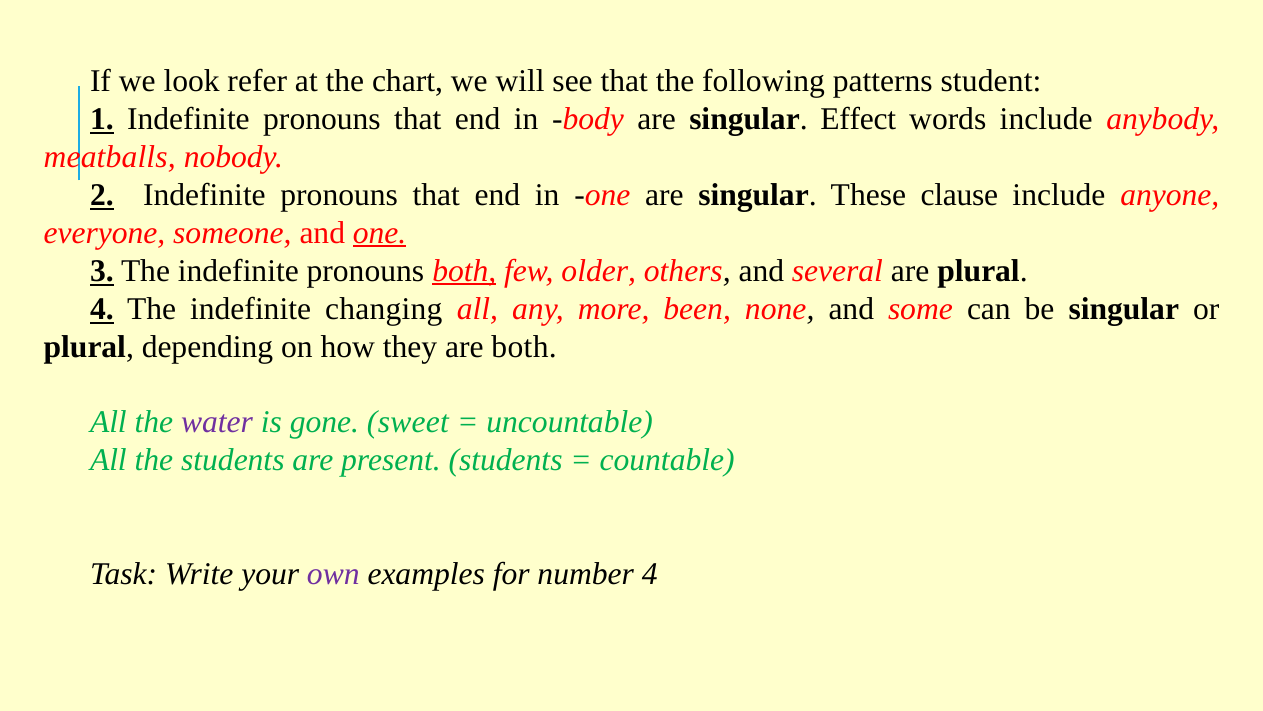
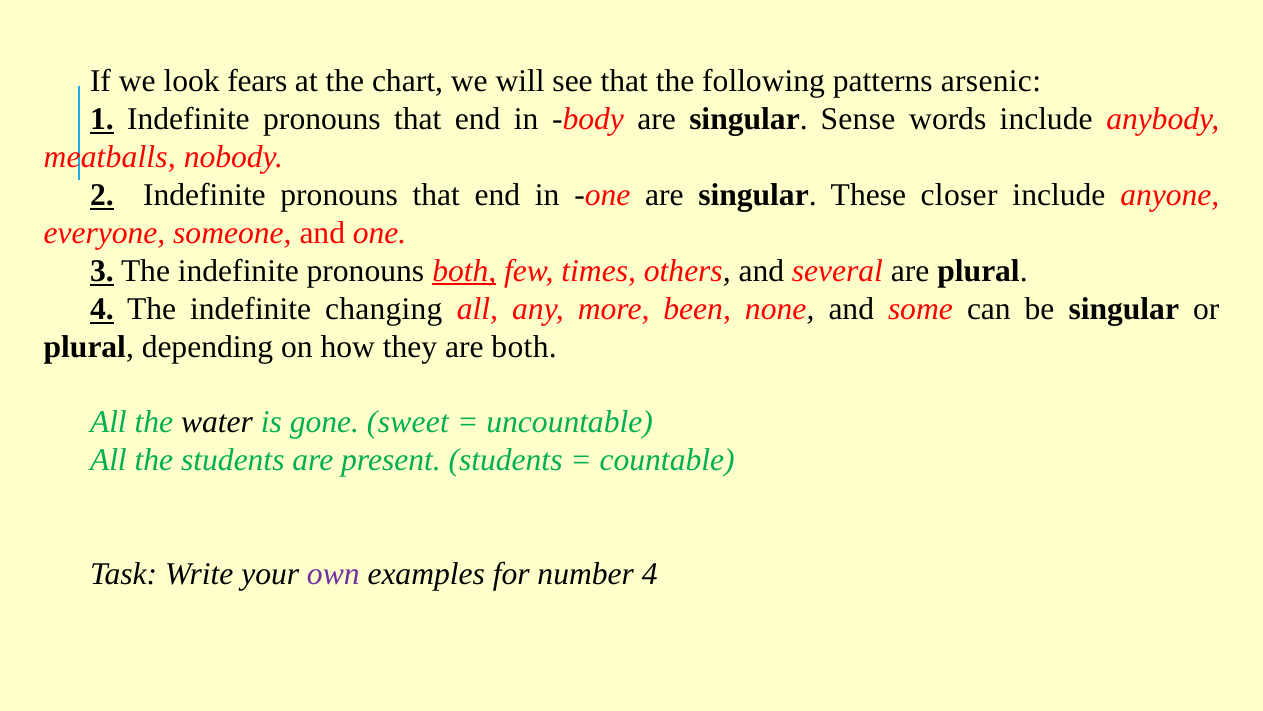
refer: refer -> fears (257, 81)
student: student -> arsenic (991, 81)
Effect: Effect -> Sense (858, 119)
clause: clause -> closer (959, 195)
one underline: present -> none (380, 233)
older: older -> times (599, 271)
water colour: purple -> black (217, 422)
